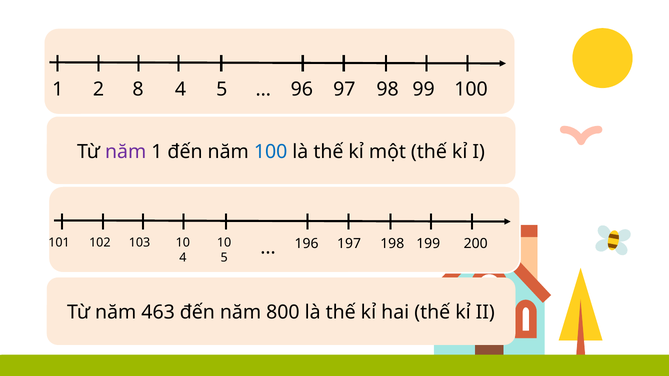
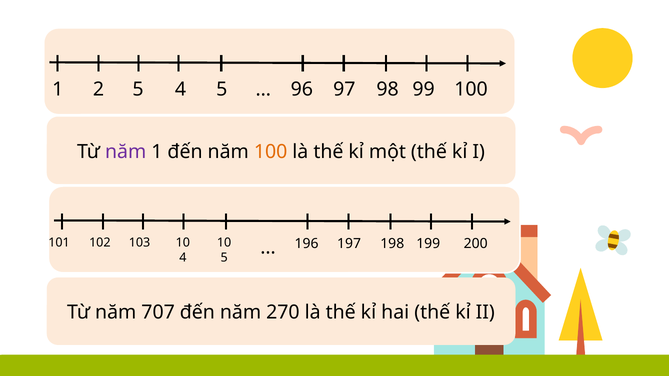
2 8: 8 -> 5 (138, 89)
100 colour: blue -> orange (271, 152)
463: 463 -> 707 (158, 313)
800: 800 -> 270 (283, 313)
